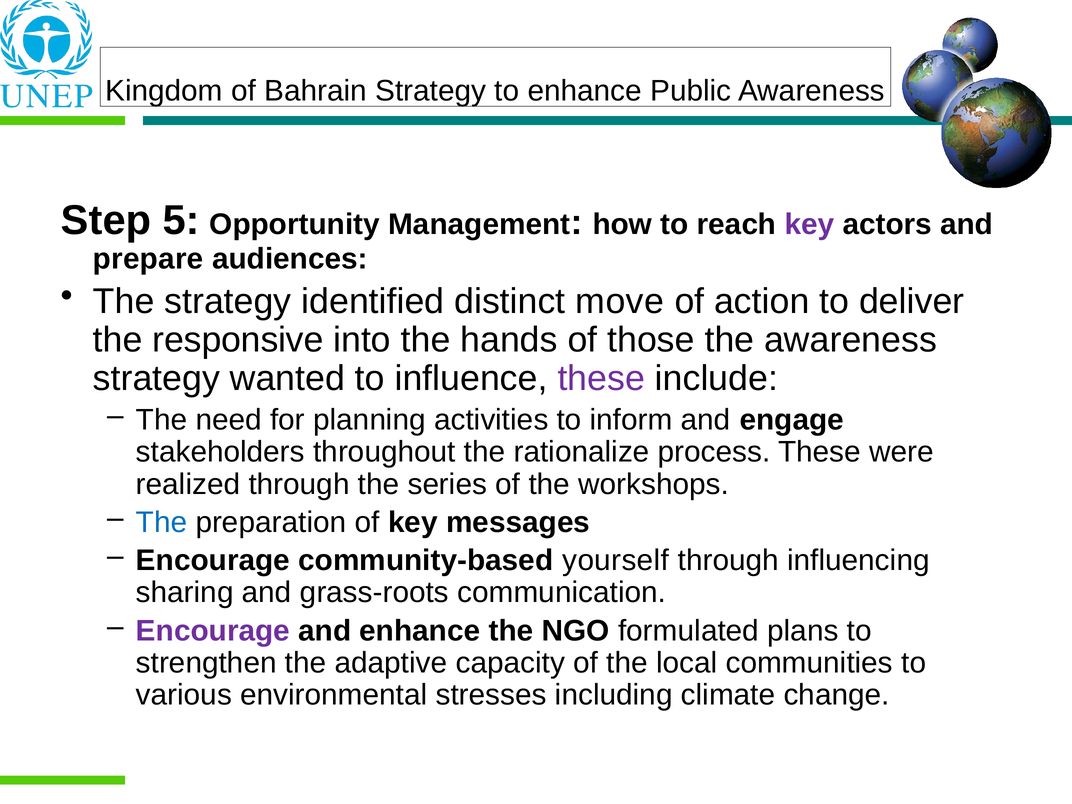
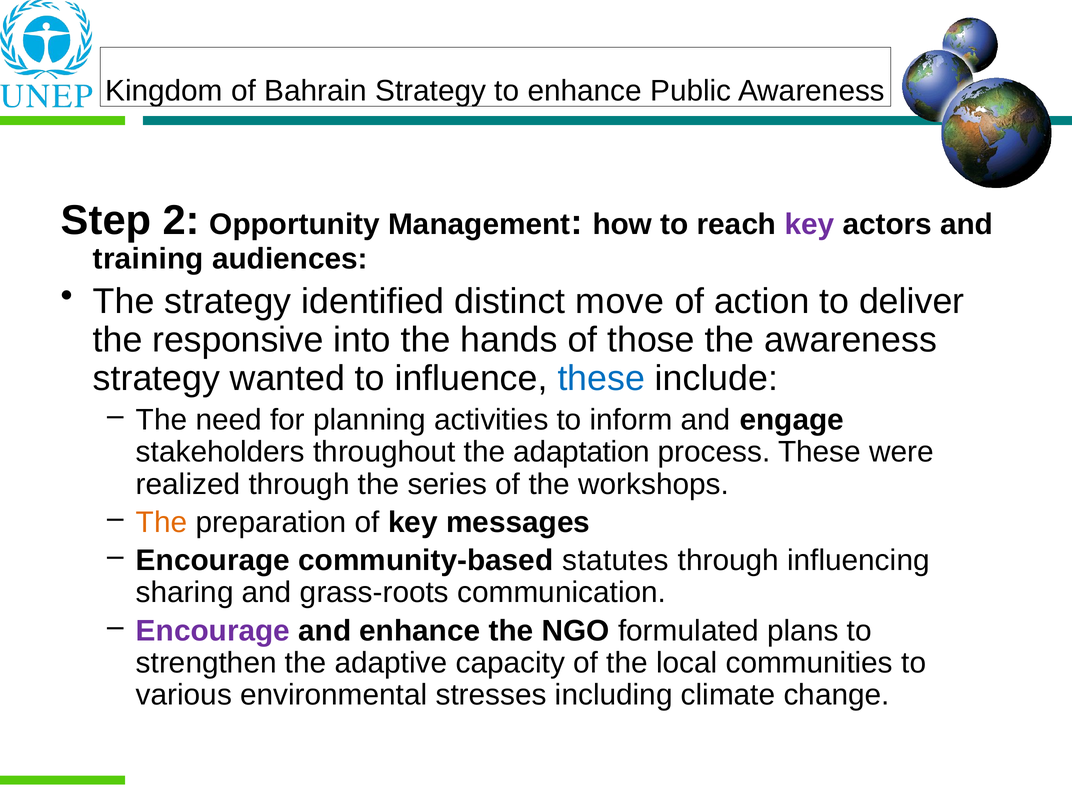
5: 5 -> 2 (181, 220)
prepare: prepare -> training (148, 259)
these colour: purple -> blue (601, 379)
rationalize: rationalize -> adaptation (582, 452)
The colour: blue -> orange (162, 522)
yourself: yourself -> statutes (616, 560)
